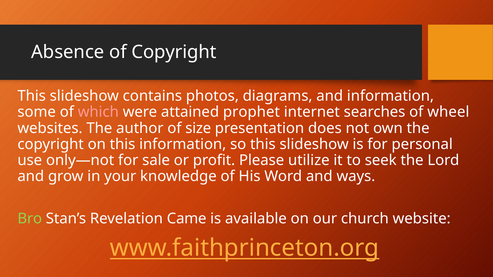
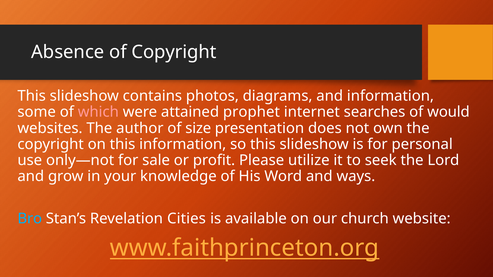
wheel: wheel -> would (448, 112)
Bro colour: light green -> light blue (30, 219)
Came: Came -> Cities (187, 219)
